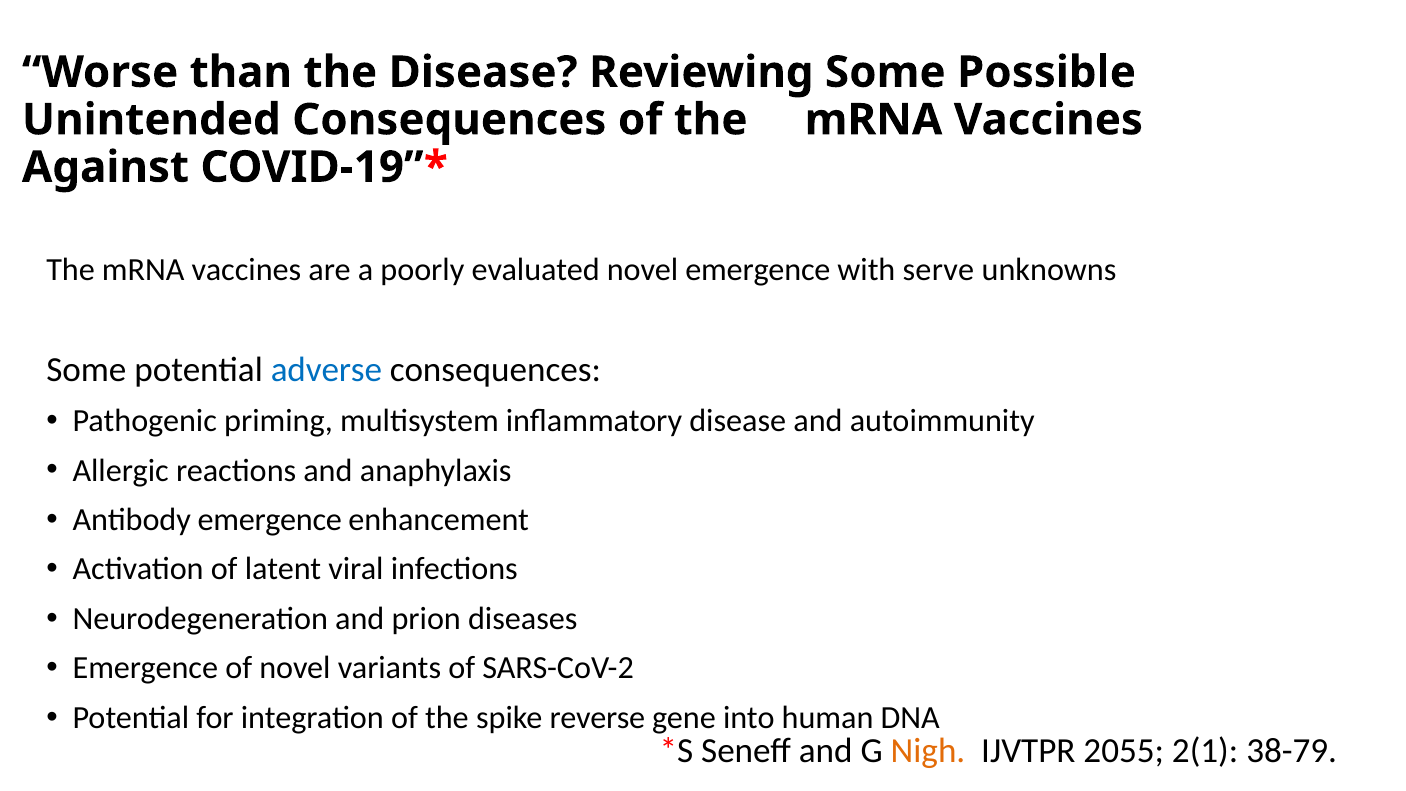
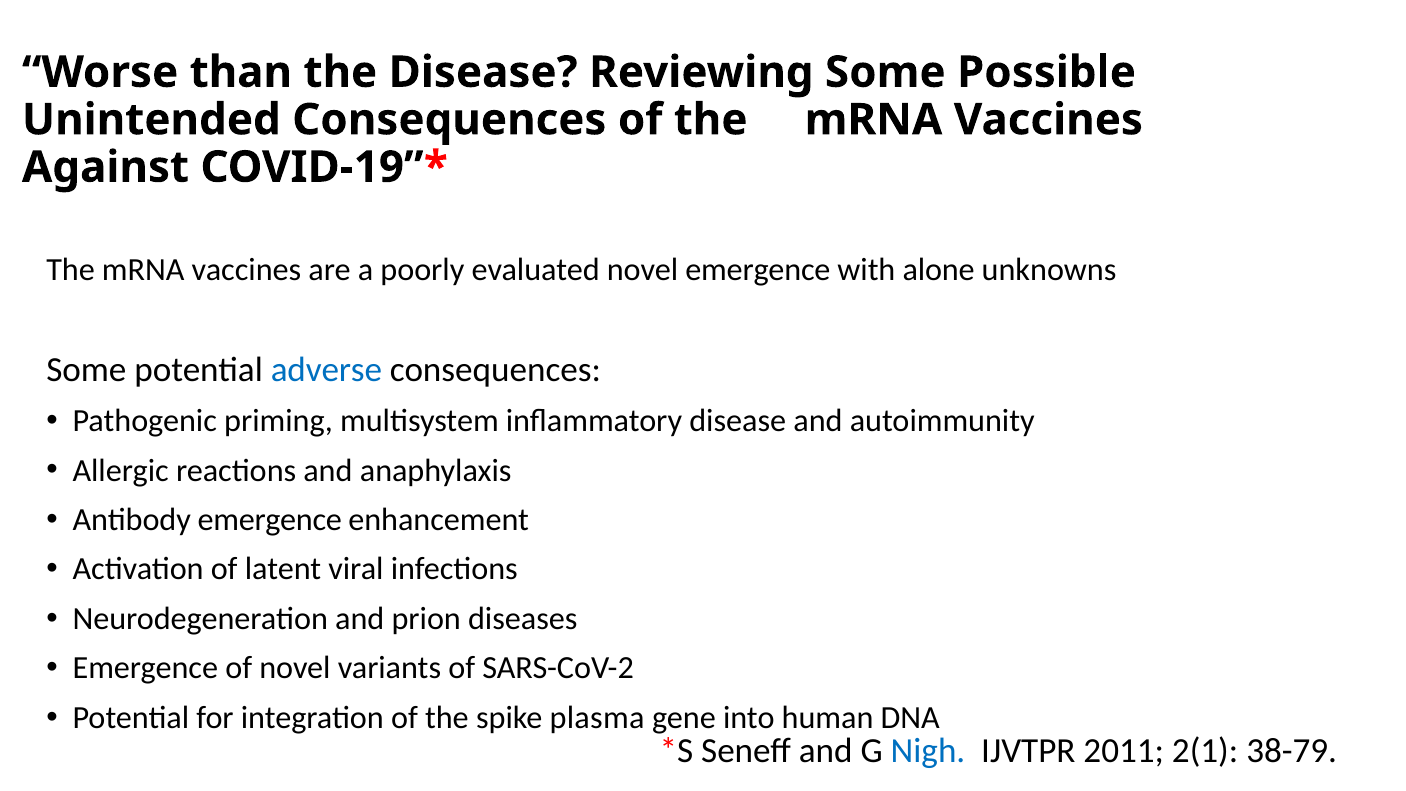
serve: serve -> alone (939, 269)
reverse: reverse -> plasma (597, 718)
Nigh colour: orange -> blue (928, 751)
2055: 2055 -> 2011 (1124, 751)
